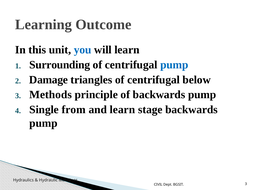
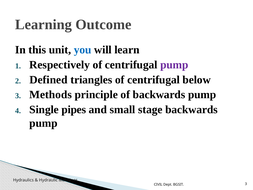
Surrounding: Surrounding -> Respectively (60, 65)
pump colour: blue -> purple (174, 65)
Damage: Damage -> Defined (48, 80)
from: from -> pipes (74, 109)
and learn: learn -> small (122, 109)
